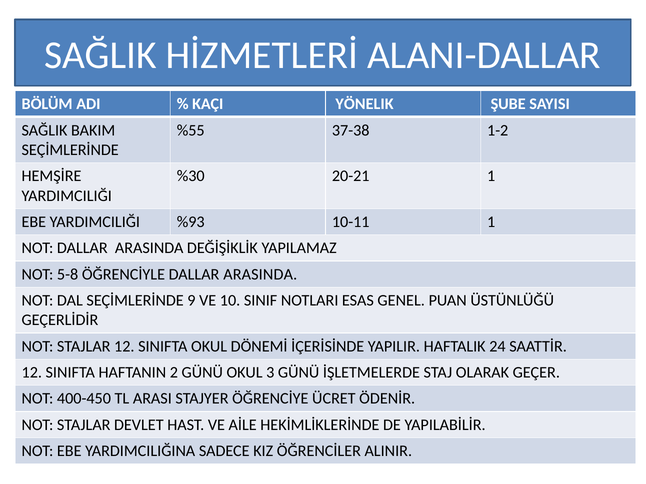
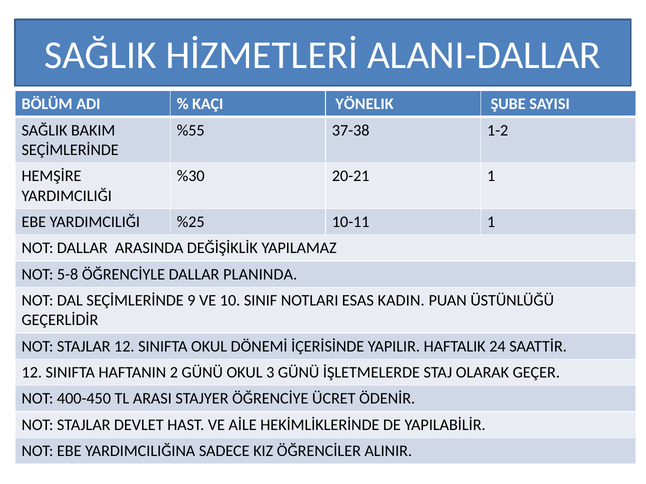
%93: %93 -> %25 (191, 222)
ÖĞRENCİYLE DALLAR ARASINDA: ARASINDA -> PLANINDA (260, 275)
GENEL: GENEL -> KADIN (401, 301)
